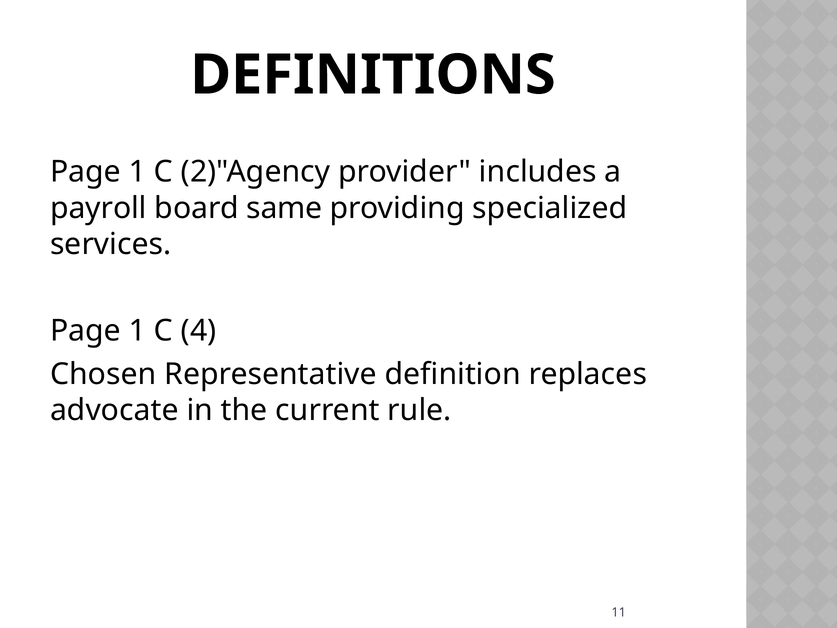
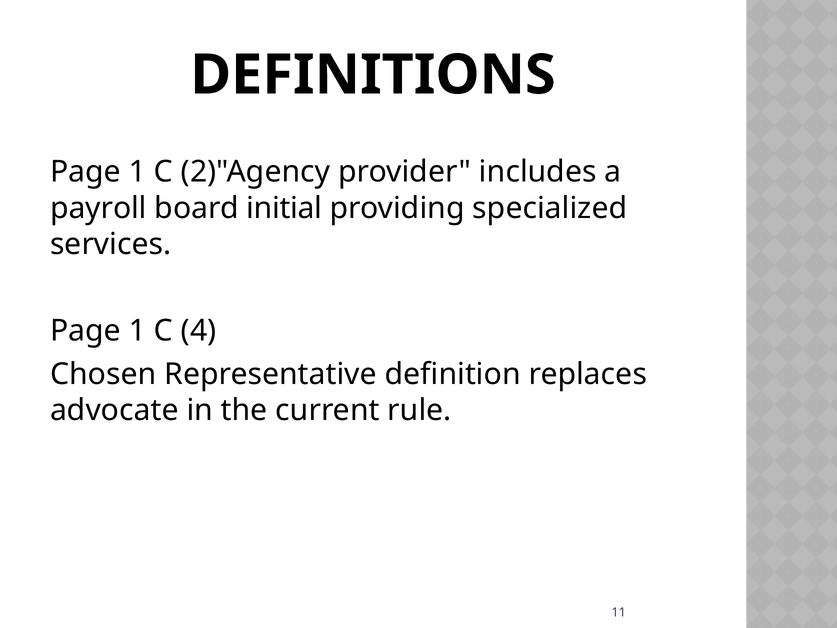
same: same -> initial (284, 208)
